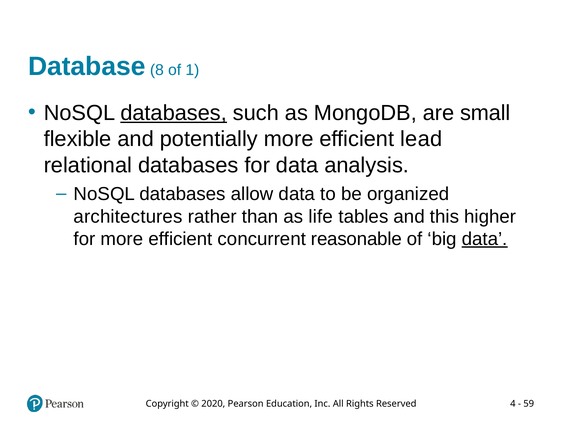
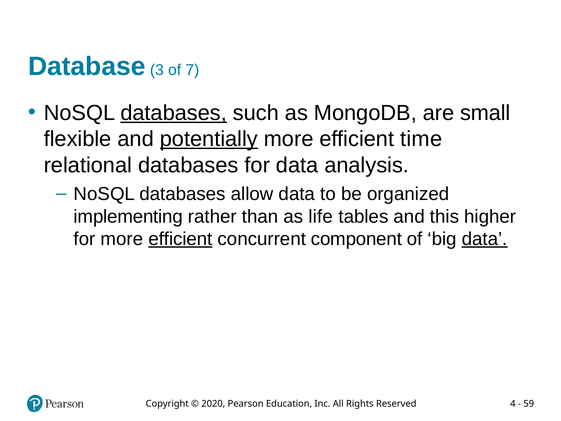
8: 8 -> 3 (157, 70)
1: 1 -> 7 (192, 70)
potentially underline: none -> present (209, 139)
lead: lead -> time (421, 139)
architectures: architectures -> implementing (128, 216)
efficient underline: none -> present (180, 239)
reasonable: reasonable -> component (356, 239)
